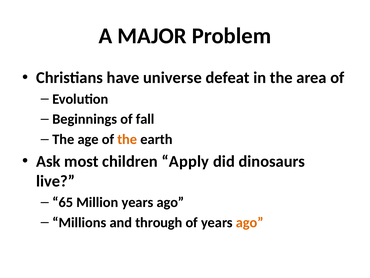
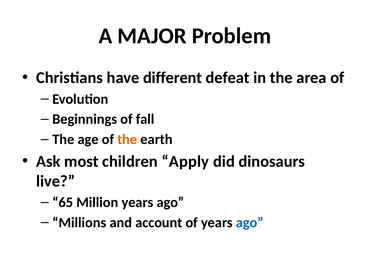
universe: universe -> different (173, 78)
through: through -> account (159, 222)
ago colour: orange -> blue (250, 222)
